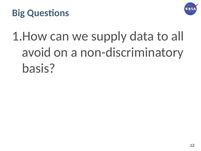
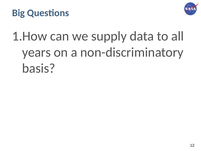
avoid: avoid -> years (36, 52)
